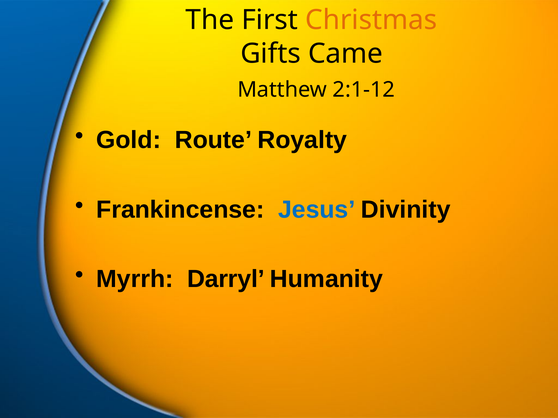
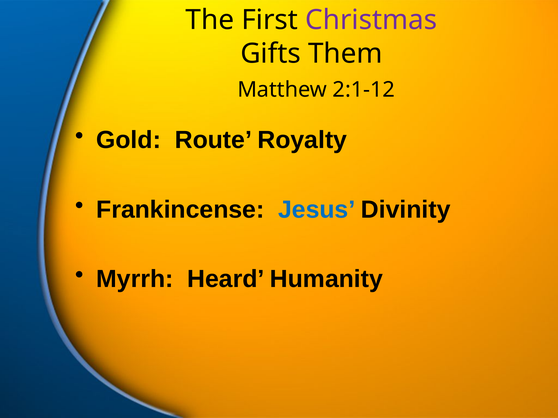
Christmas colour: orange -> purple (371, 20)
Came: Came -> Them (345, 54)
Darryl: Darryl -> Heard (226, 279)
